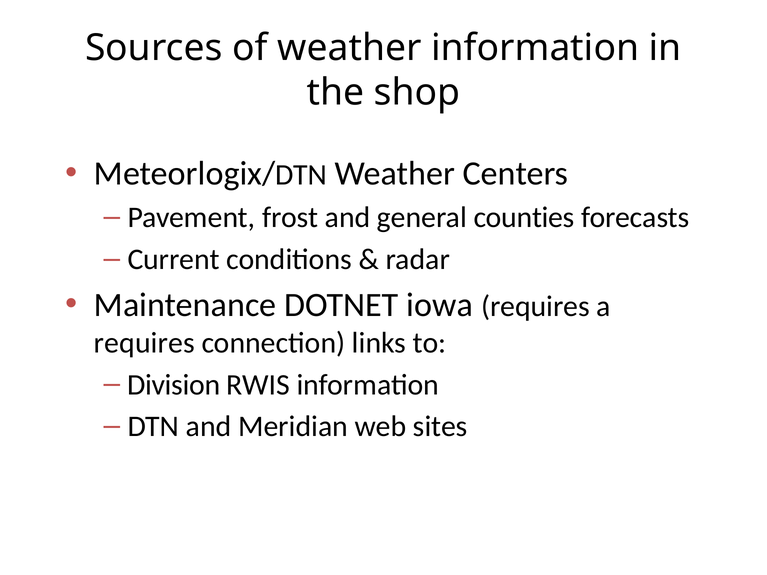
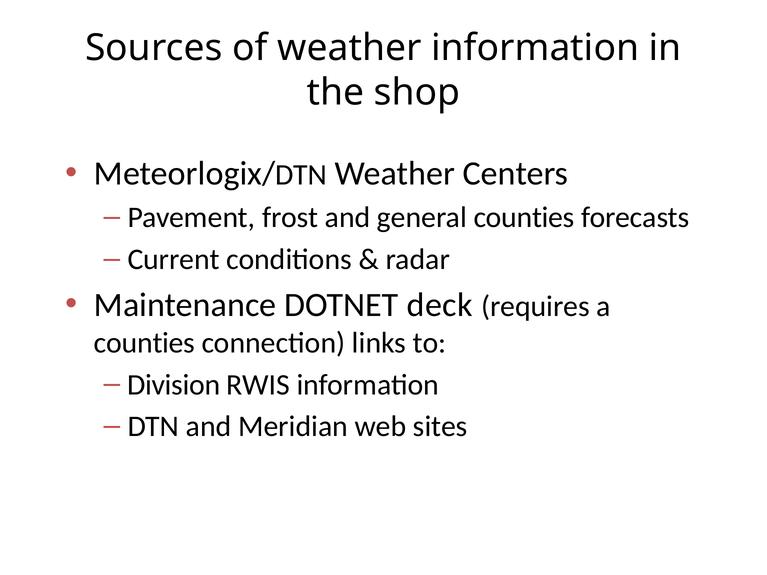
iowa: iowa -> deck (440, 305)
requires: requires -> counties (145, 343)
